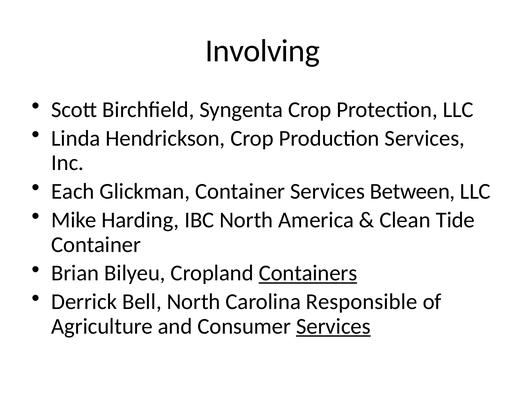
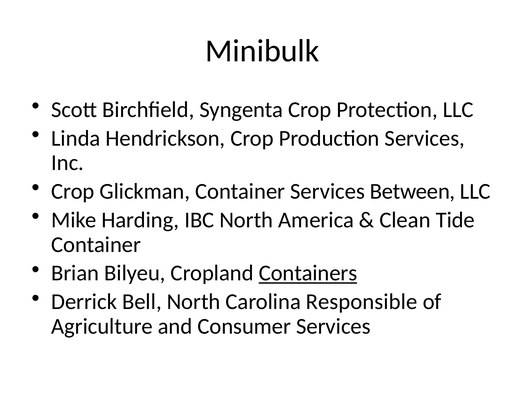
Involving: Involving -> Minibulk (262, 51)
Each: Each -> Crop (73, 191)
Services underline: present -> none (333, 326)
